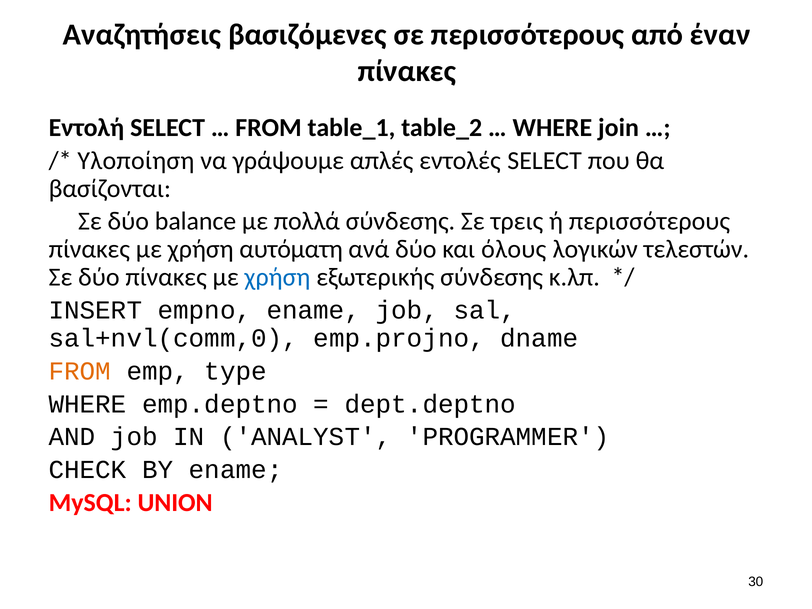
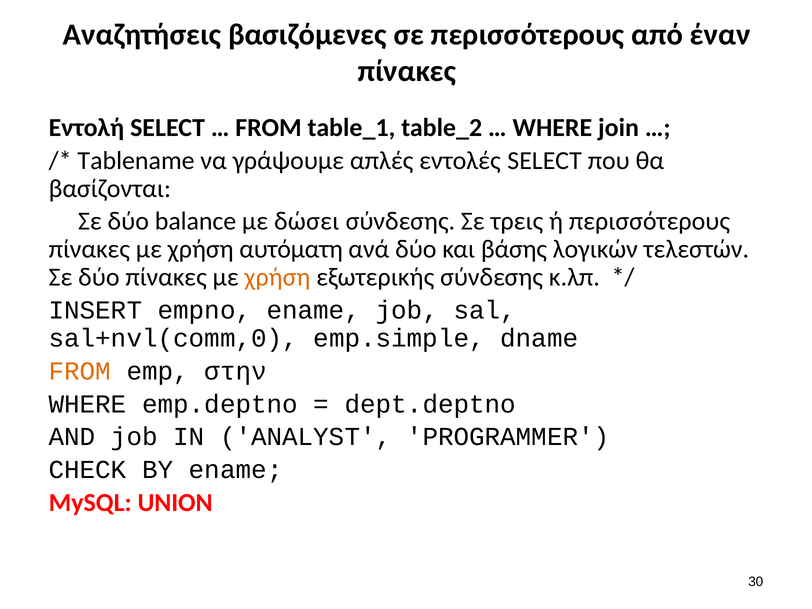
Υλοποίηση: Υλοποίηση -> Tablename (136, 161)
πολλά: πολλά -> δώσει (307, 221)
όλους: όλους -> βάσης (514, 249)
χρήση colour: blue -> orange (277, 277)
emp.projno: emp.projno -> emp.simple (399, 338)
type: type -> στην (236, 371)
